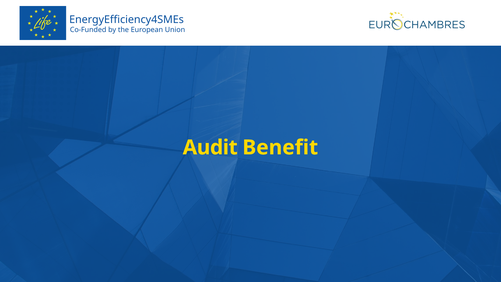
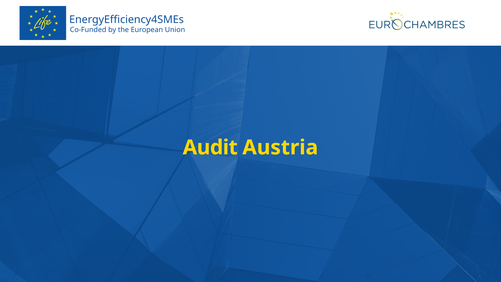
Benefit: Benefit -> Austria (280, 147)
